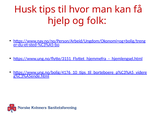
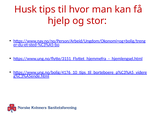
folk: folk -> stor (97, 21)
